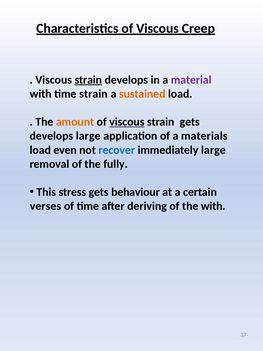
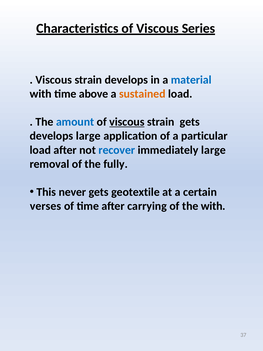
Creep: Creep -> Series (198, 28)
strain underline: present -> none (88, 80)
material colour: purple -> blue (191, 80)
time strain: strain -> above (94, 94)
amount colour: orange -> blue (75, 122)
materials: materials -> particular (204, 136)
load even: even -> after (65, 150)
stress: stress -> never (72, 192)
behaviour: behaviour -> geotextile (135, 192)
deriving: deriving -> carrying (147, 206)
